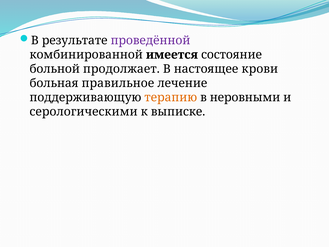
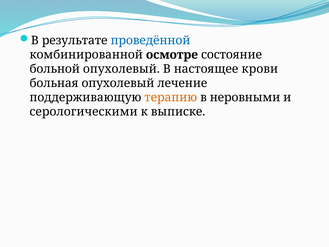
проведённой colour: purple -> blue (150, 40)
имеется: имеется -> осмотре (172, 55)
больной продолжает: продолжает -> опухолевый (121, 69)
больная правильное: правильное -> опухолевый (118, 83)
